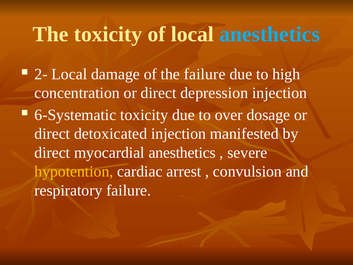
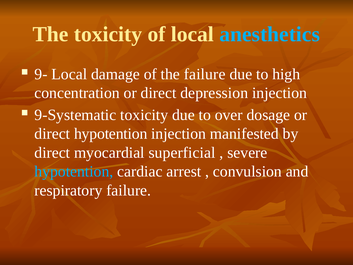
2-: 2- -> 9- (41, 74)
6-Systematic: 6-Systematic -> 9-Systematic (75, 115)
direct detoxicated: detoxicated -> hypotention (111, 134)
myocardial anesthetics: anesthetics -> superficial (182, 153)
hypotention colour: yellow -> light blue (74, 171)
